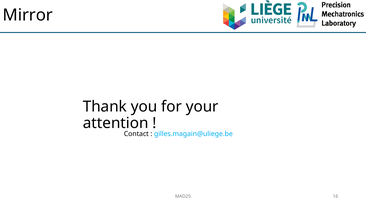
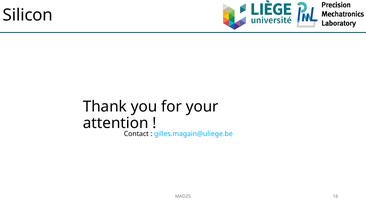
Mirror: Mirror -> Silicon (28, 15)
